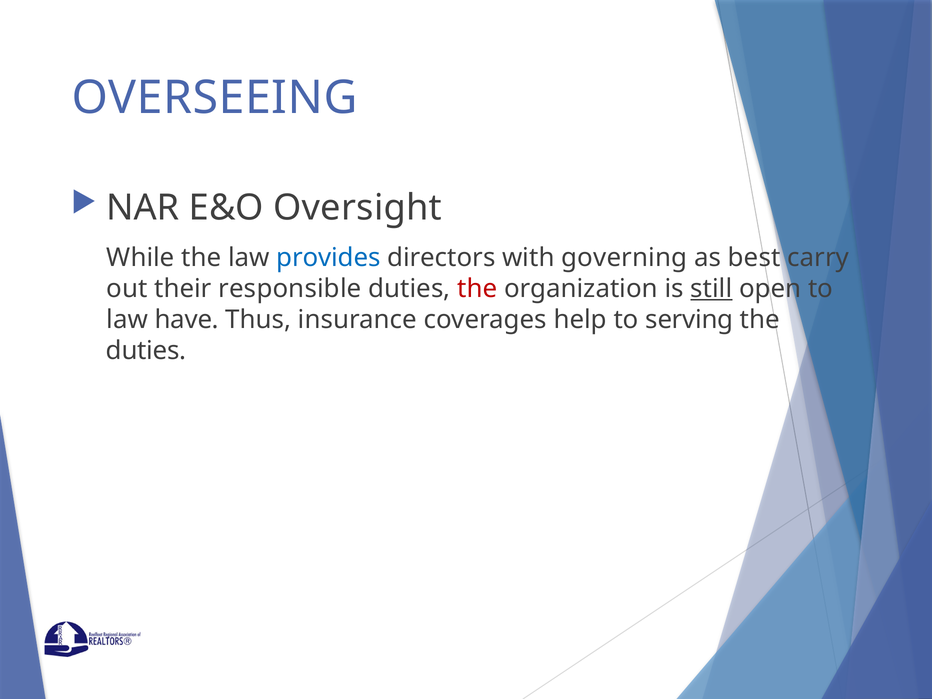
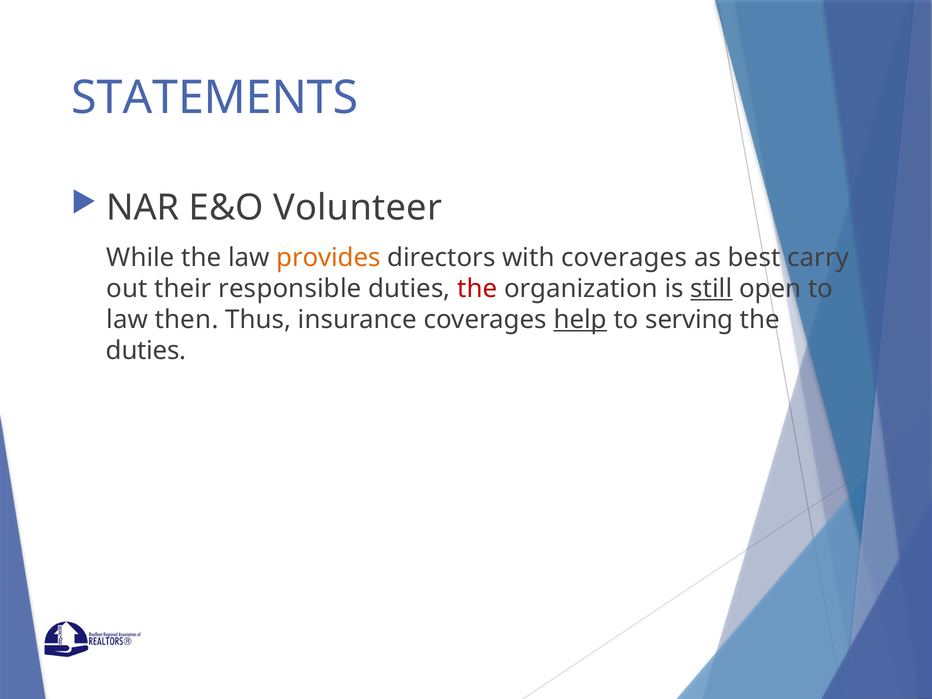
OVERSEEING: OVERSEEING -> STATEMENTS (215, 98)
Oversight: Oversight -> Volunteer (358, 208)
provides colour: blue -> orange (329, 258)
with governing: governing -> coverages (624, 258)
have: have -> then (187, 320)
help underline: none -> present (580, 320)
